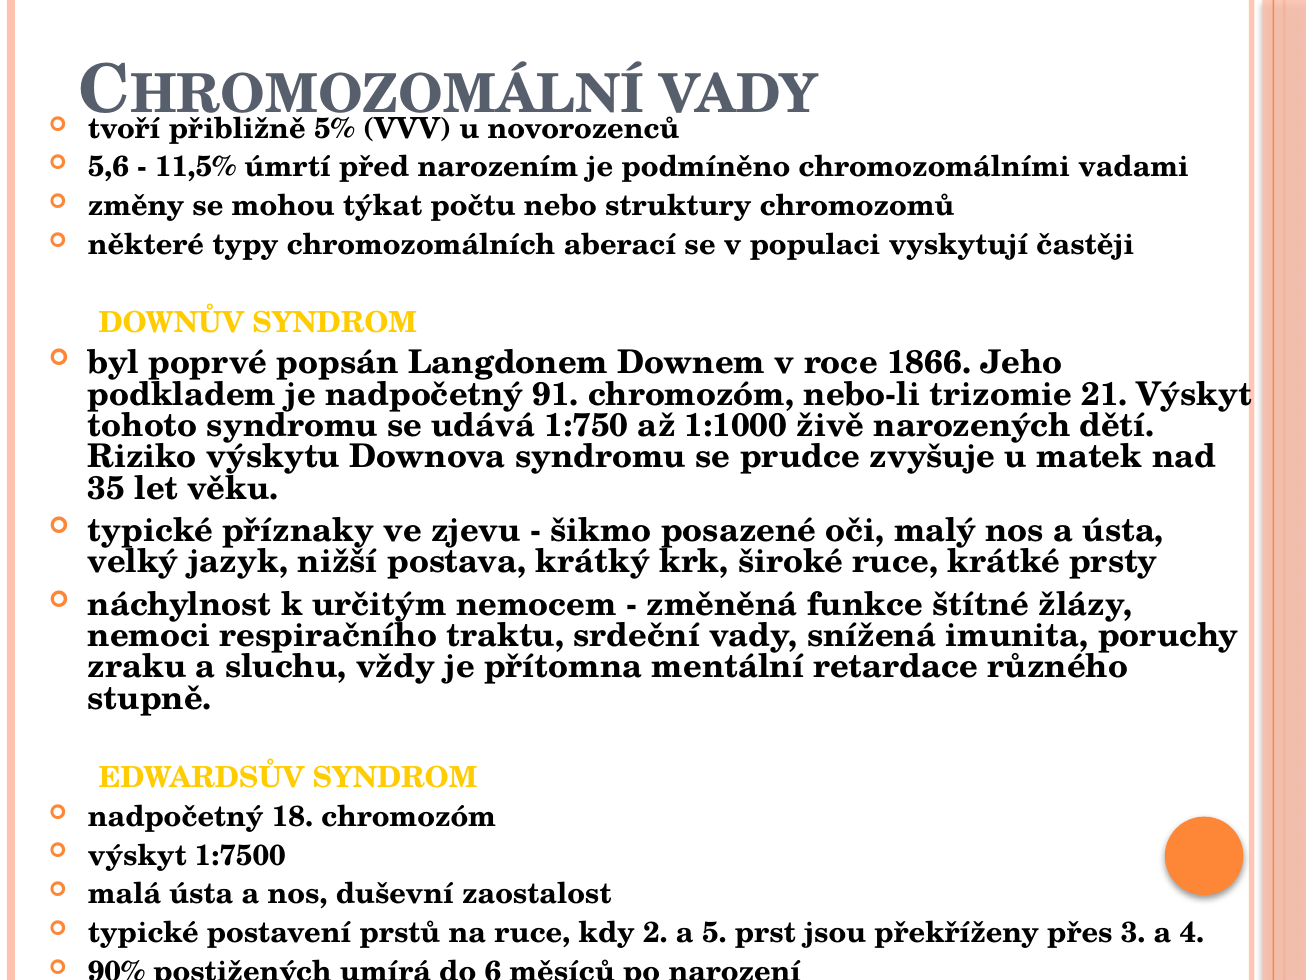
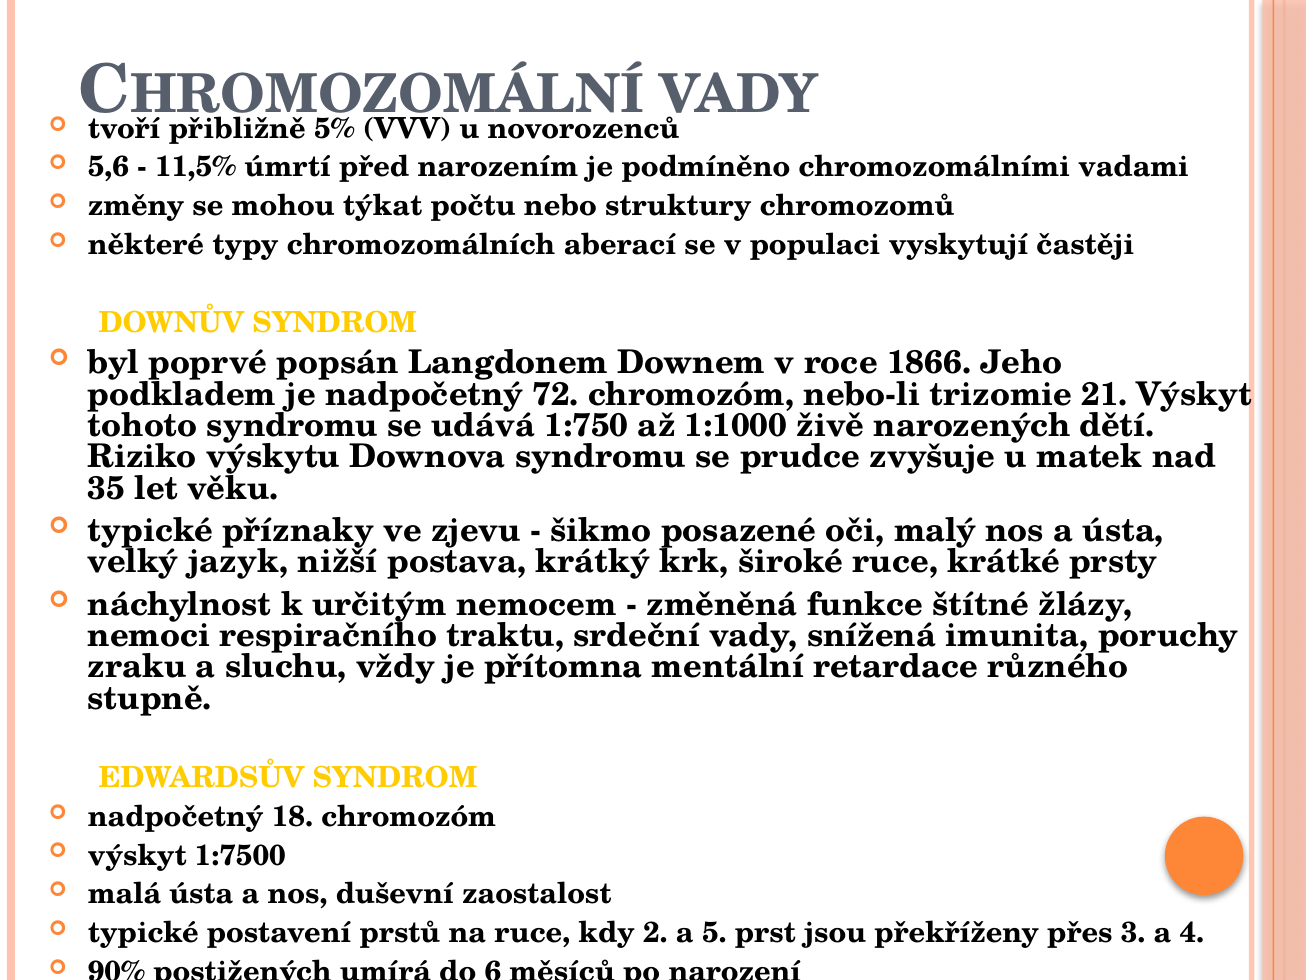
91: 91 -> 72 (556, 394)
